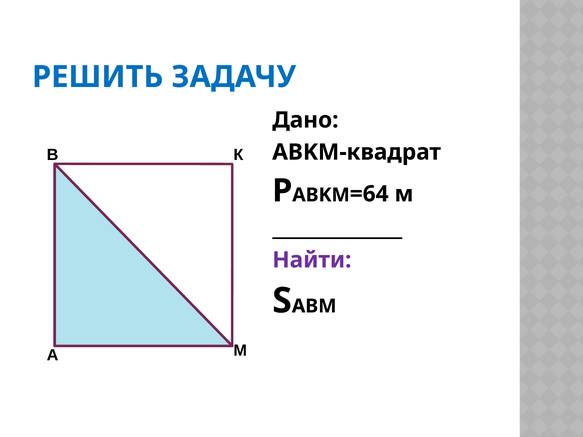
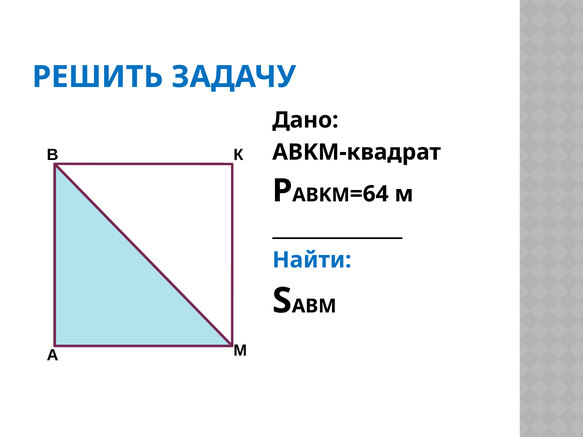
Найти colour: purple -> blue (312, 260)
